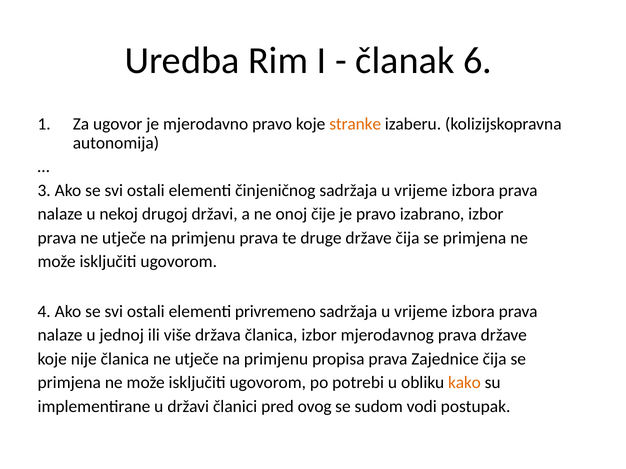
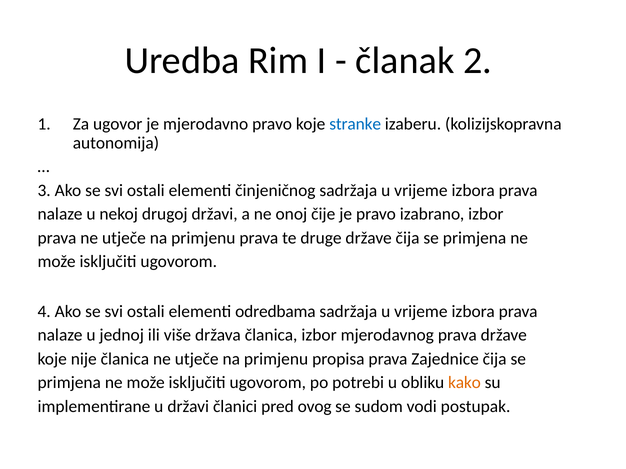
6: 6 -> 2 (478, 61)
stranke colour: orange -> blue (355, 124)
privremeno: privremeno -> odredbama (275, 312)
